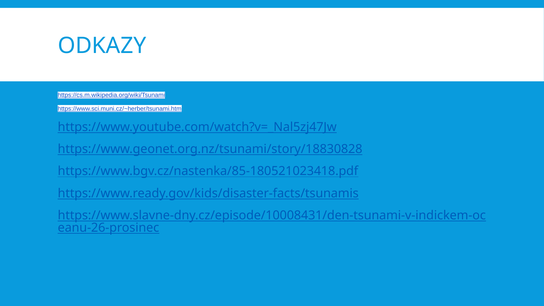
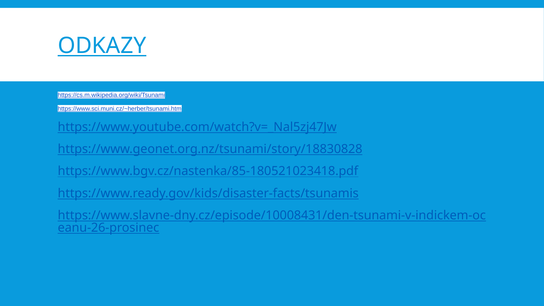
ODKAZY underline: none -> present (102, 46)
